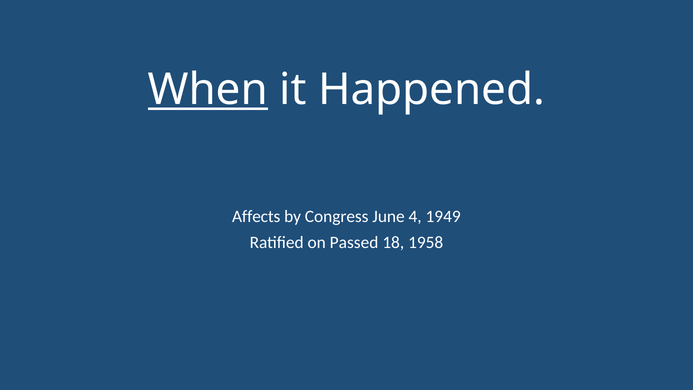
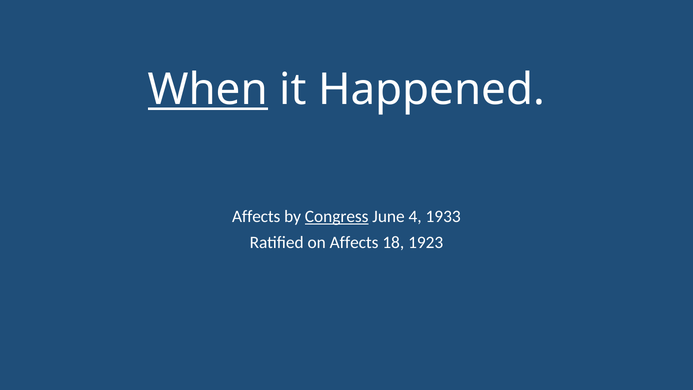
Congress underline: none -> present (337, 217)
1949: 1949 -> 1933 (443, 217)
on Passed: Passed -> Affects (354, 243)
1958: 1958 -> 1923 (426, 243)
